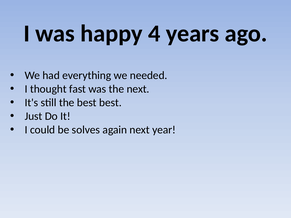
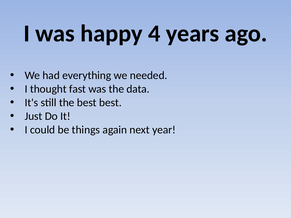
the next: next -> data (138, 89)
solves: solves -> things (86, 130)
